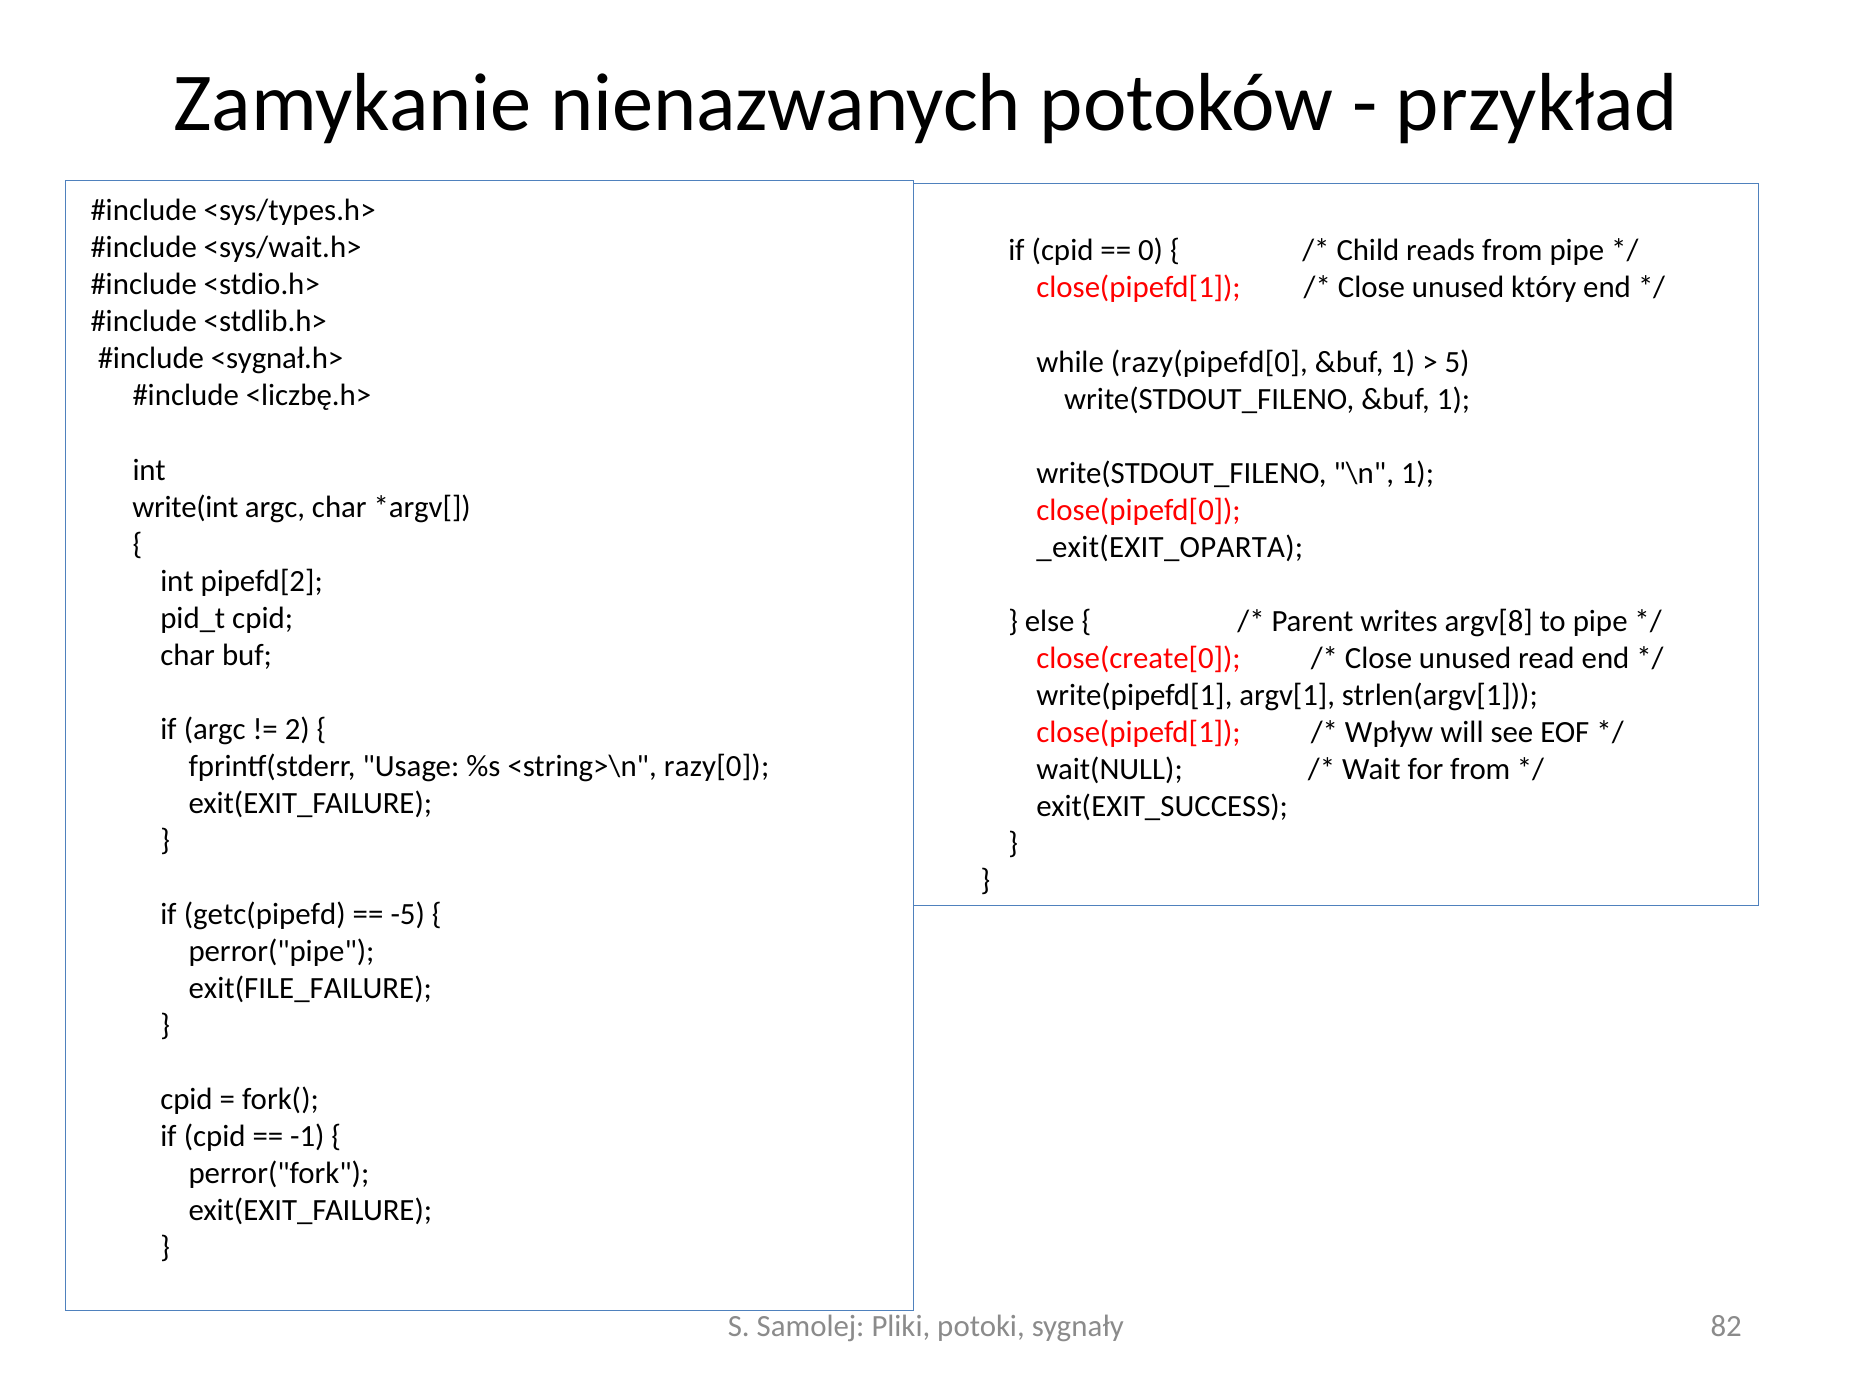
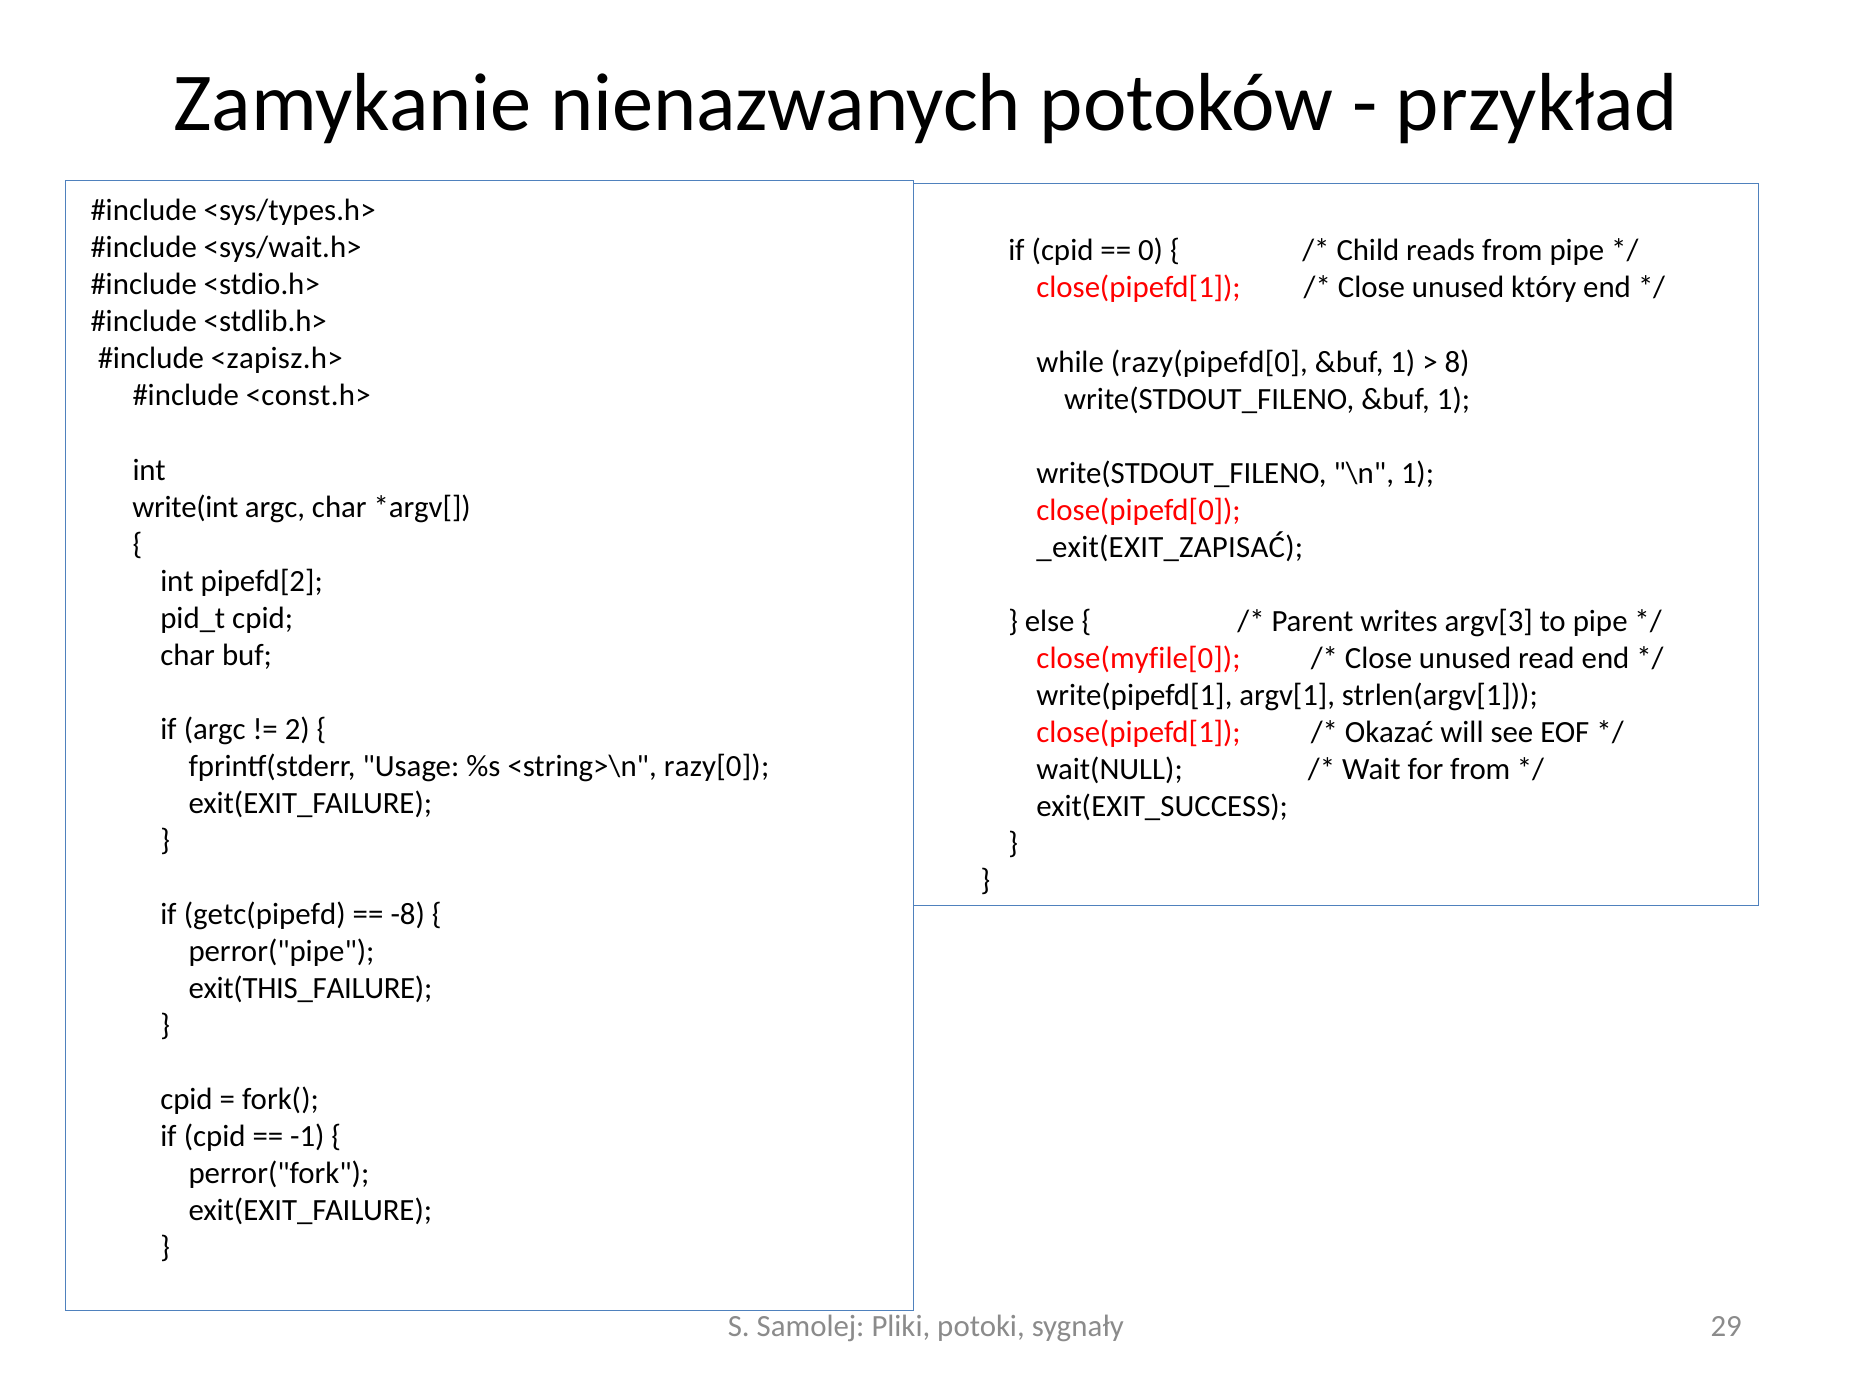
<sygnał.h>: <sygnał.h> -> <zapisz.h> (277, 359)
5: 5 -> 8 (1457, 362)
<liczbę.h>: <liczbę.h> -> <const.h> (308, 396)
_exit(EXIT_OPARTA: _exit(EXIT_OPARTA -> _exit(EXIT_ZAPISAĆ (1170, 547)
argv[8: argv[8 -> argv[3 (1489, 622)
close(create[0: close(create[0 -> close(myfile[0 (1138, 659)
Wpływ: Wpływ -> Okazać (1389, 733)
-5: -5 -> -8 (408, 915)
exit(FILE_FAILURE: exit(FILE_FAILURE -> exit(THIS_FAILURE (310, 989)
82: 82 -> 29 (1726, 1327)
